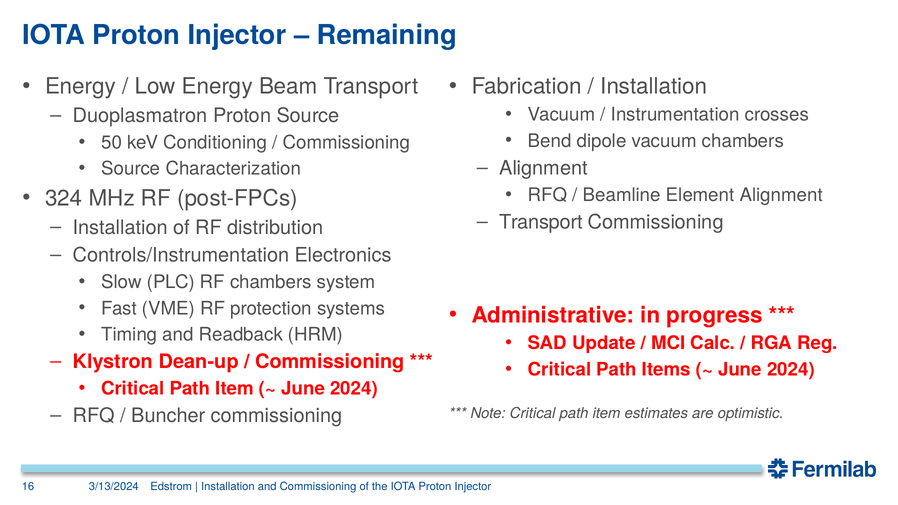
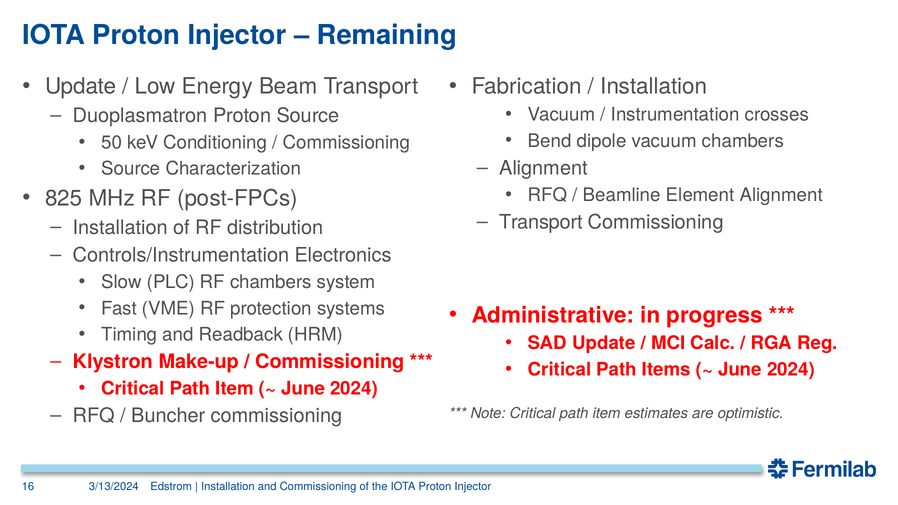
Energy: Energy -> Update (81, 87)
324: 324 -> 825 (64, 198)
Dean-up: Dean-up -> Make-up (199, 362)
